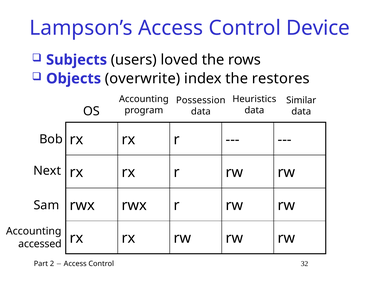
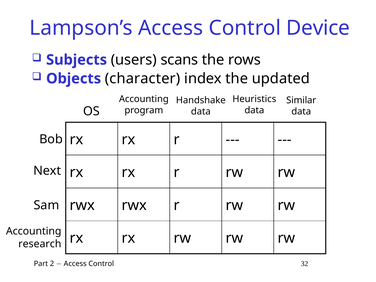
loved: loved -> scans (179, 60)
overwrite: overwrite -> character (143, 79)
restores: restores -> updated (281, 79)
Possession: Possession -> Handshake (201, 100)
accessed: accessed -> research (40, 244)
